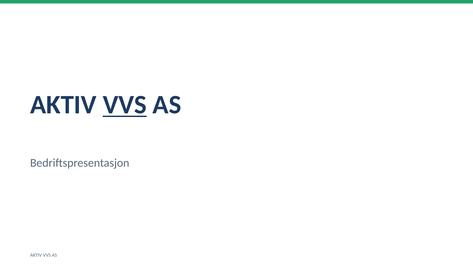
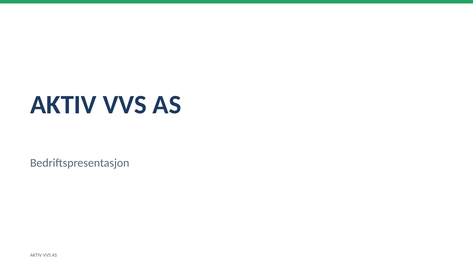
VVS underline: present -> none (125, 105)
